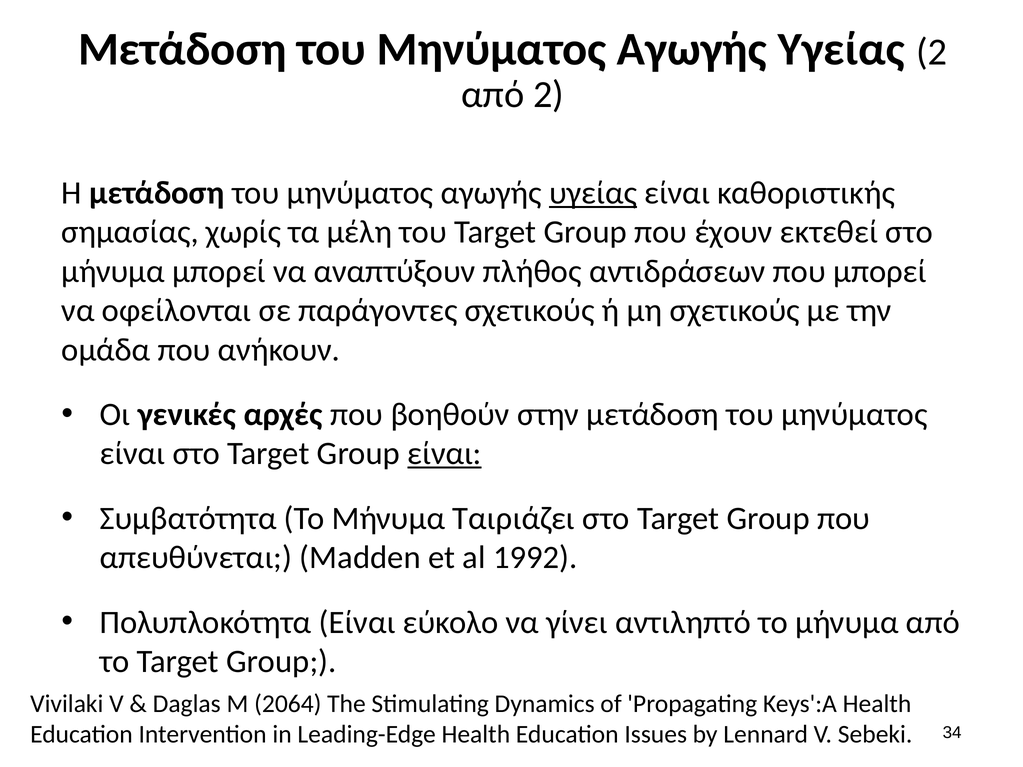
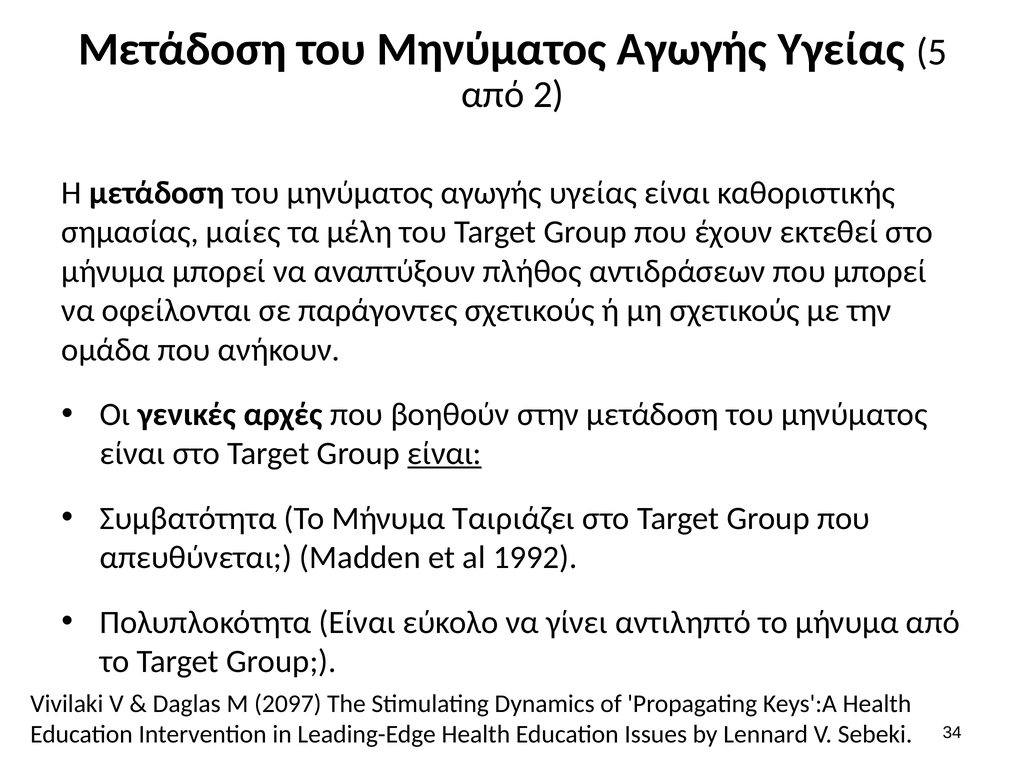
Υγείας 2: 2 -> 5 (932, 52)
υγείας underline: present -> none (593, 193)
χωρίς: χωρίς -> μαίες (243, 232)
2064: 2064 -> 2097 (288, 704)
